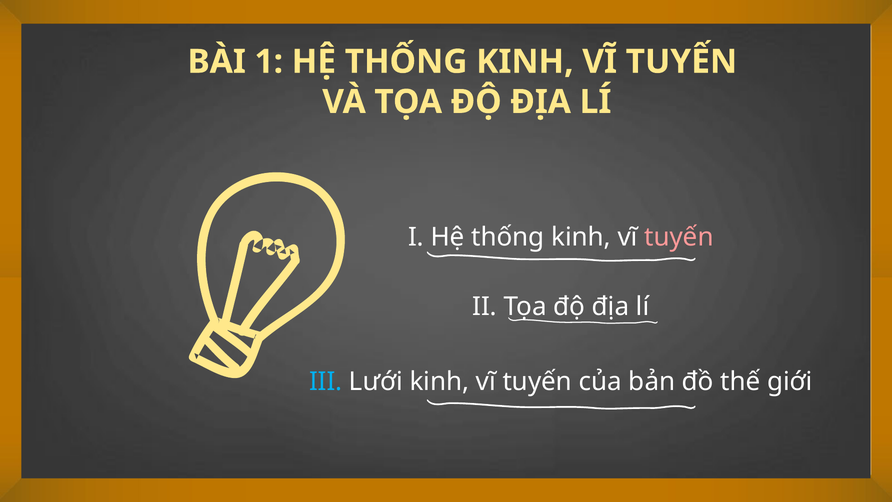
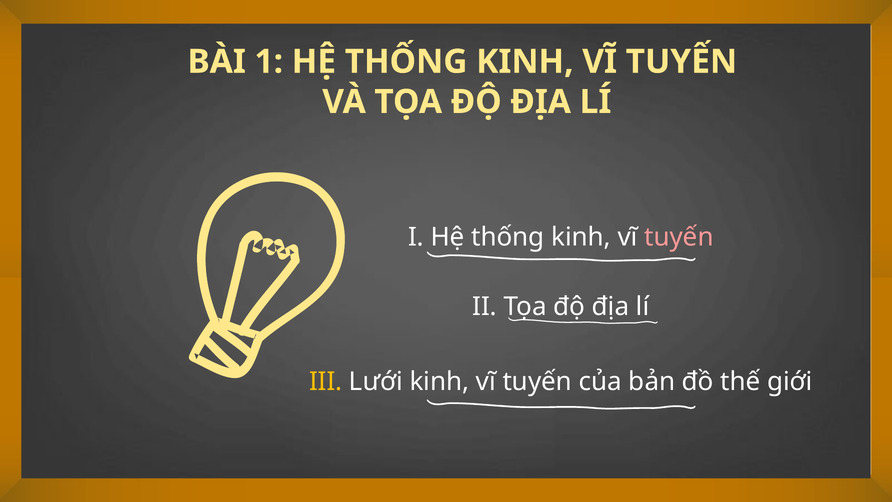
III colour: light blue -> yellow (326, 381)
